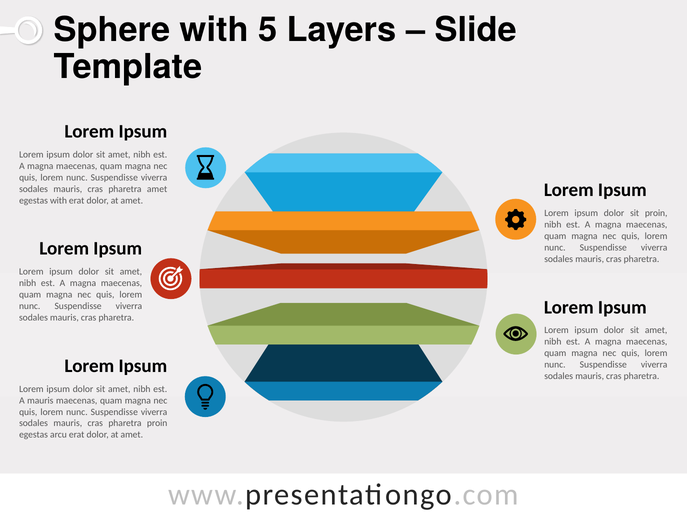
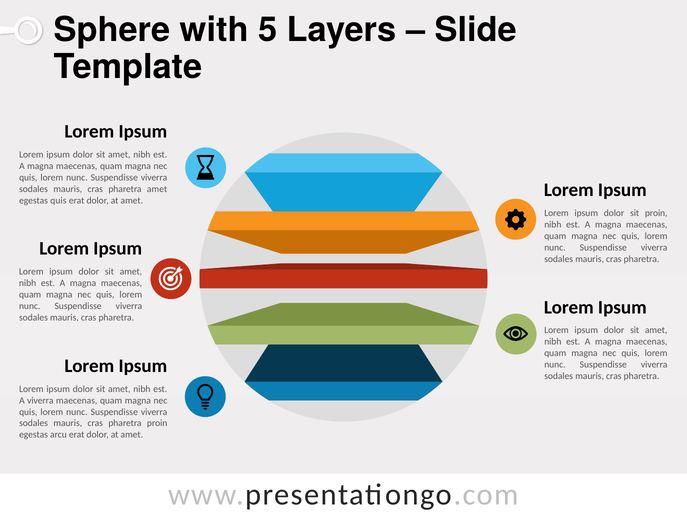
egestas with: with -> quis (58, 200)
A mauris: mauris -> viverra (40, 401)
